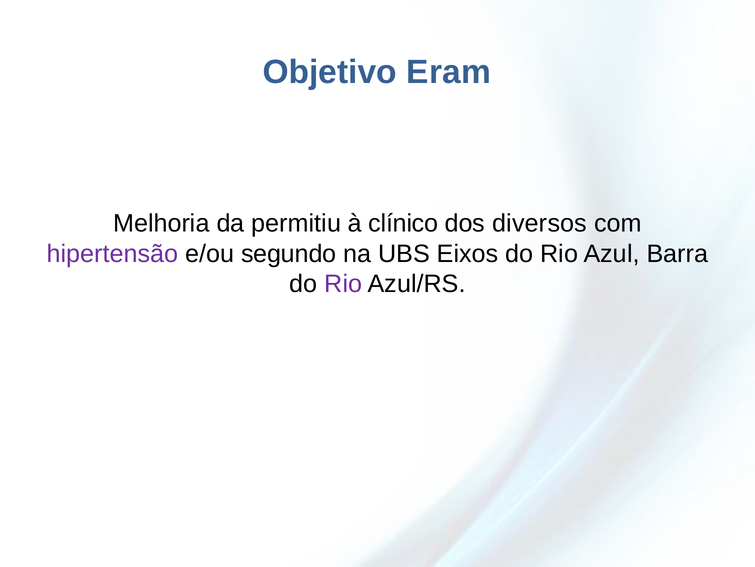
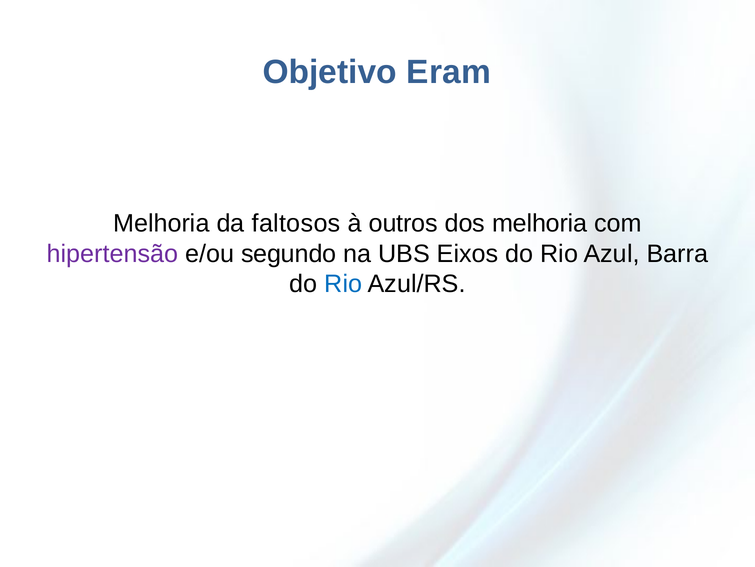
permitiu: permitiu -> faltosos (296, 223)
clínico: clínico -> outros (403, 223)
dos diversos: diversos -> melhoria (540, 223)
Rio colour: purple -> blue (343, 284)
